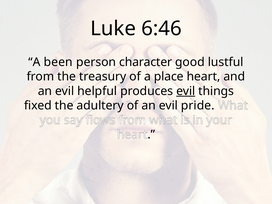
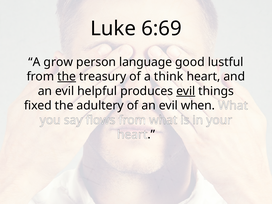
6:46: 6:46 -> 6:69 (161, 29)
been: been -> grow (58, 62)
character: character -> language (146, 62)
the underline: none -> present (67, 77)
place: place -> think (169, 77)
pride: pride -> when (198, 106)
